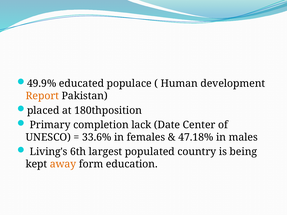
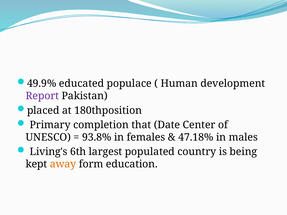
Report colour: orange -> purple (42, 96)
lack: lack -> that (141, 125)
33.6%: 33.6% -> 93.8% (97, 137)
